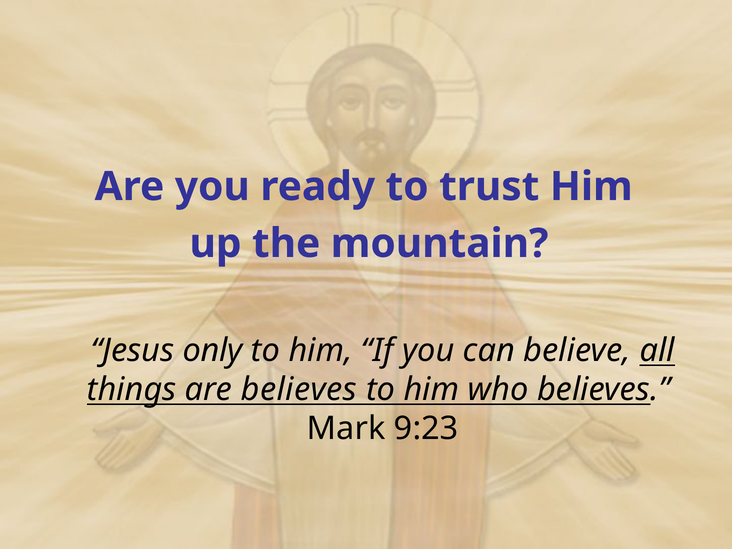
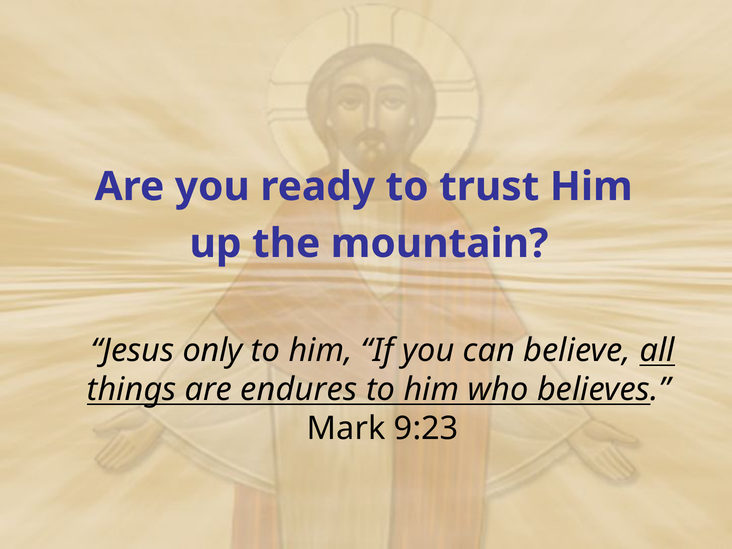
are believes: believes -> endures (299, 389)
